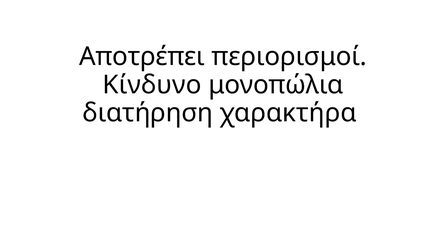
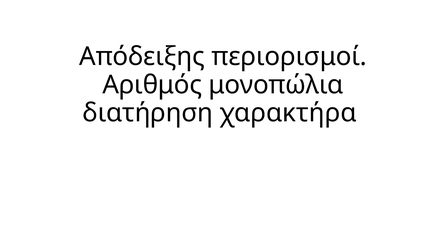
Αποτρέπει: Αποτρέπει -> Απόδειξης (142, 57)
Κίνδυνο: Κίνδυνο -> Αριθμός (152, 85)
